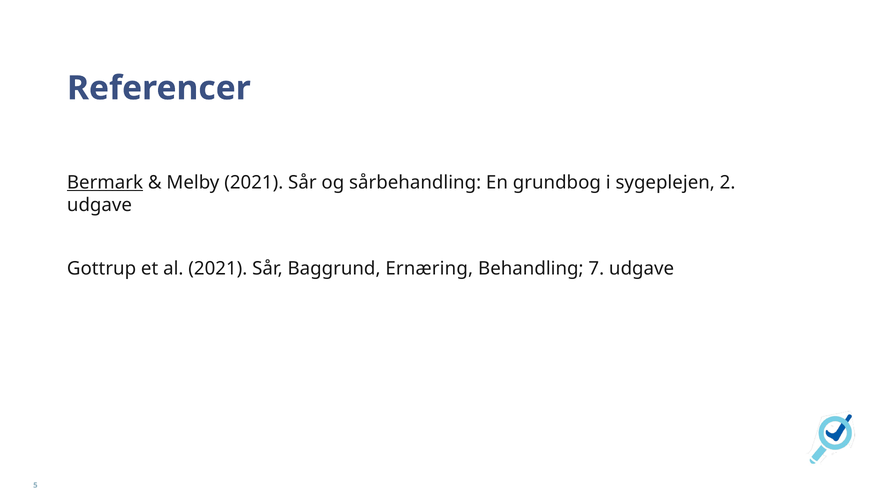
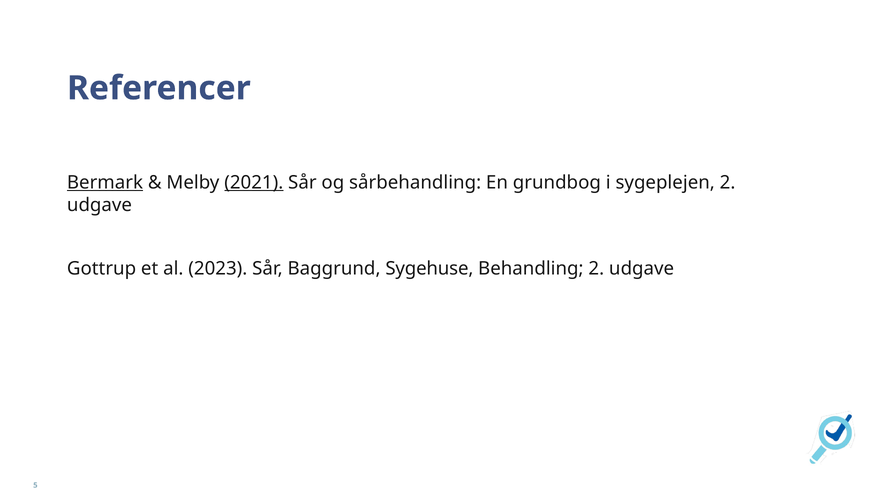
2021 underline: none -> present (254, 183)
al 2021: 2021 -> 2023 (218, 268)
Ernæring: Ernæring -> Sygehuse (429, 268)
Behandling 7: 7 -> 2 (596, 268)
